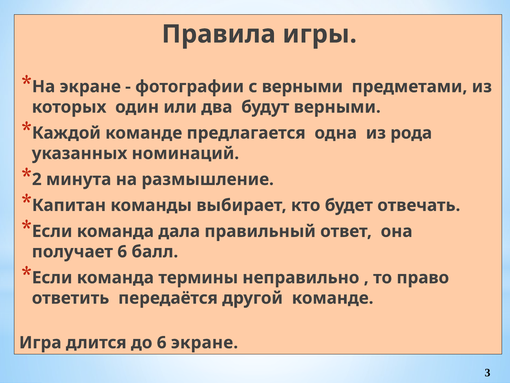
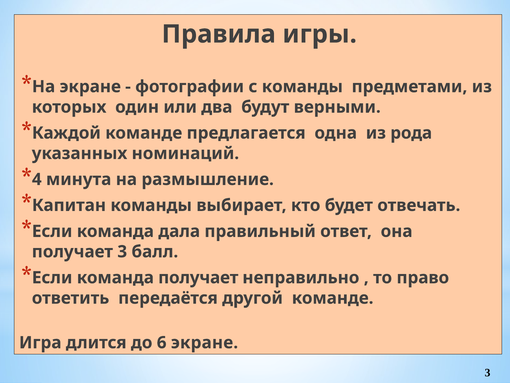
с верными: верными -> команды (302, 87)
2: 2 -> 4 (37, 179)
получает 6: 6 -> 3 (122, 251)
команда термины: термины -> получает (198, 277)
